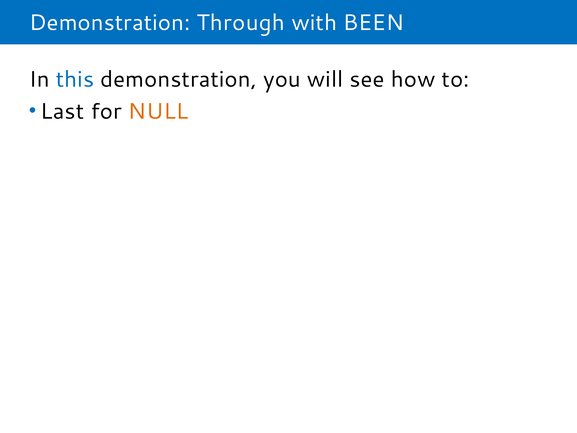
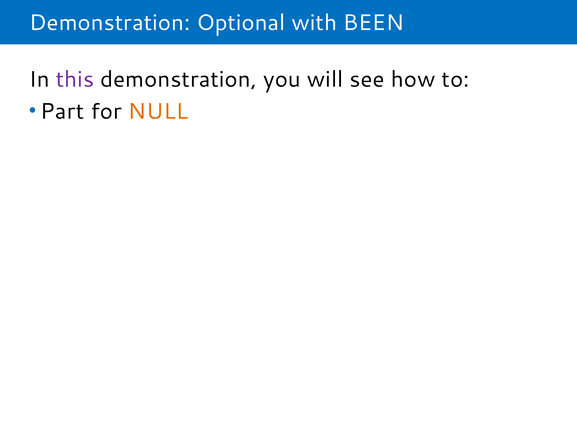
Through: Through -> Optional (241, 23)
this colour: blue -> purple (75, 79)
Last: Last -> Part (62, 111)
